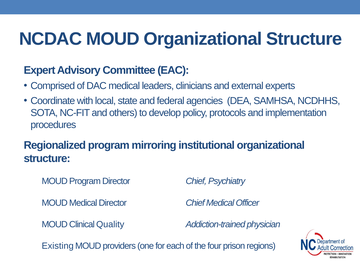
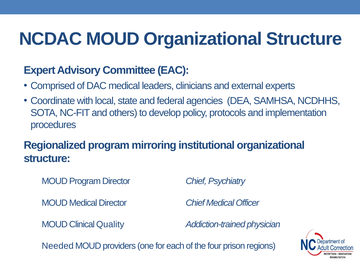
Existing: Existing -> Needed (58, 246)
